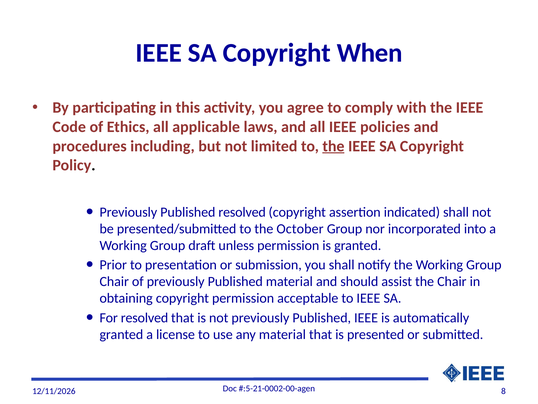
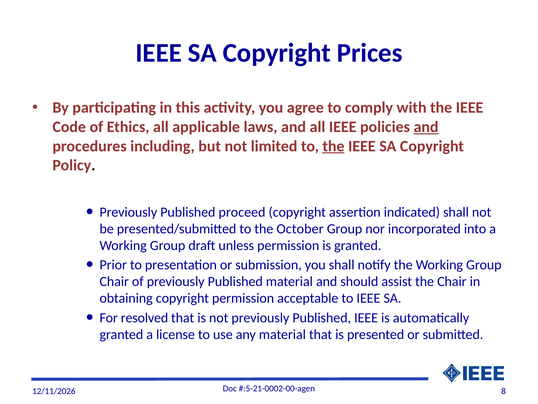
When: When -> Prices (370, 53)
and underline: none -> present (426, 127)
Published resolved: resolved -> proceed (242, 212)
